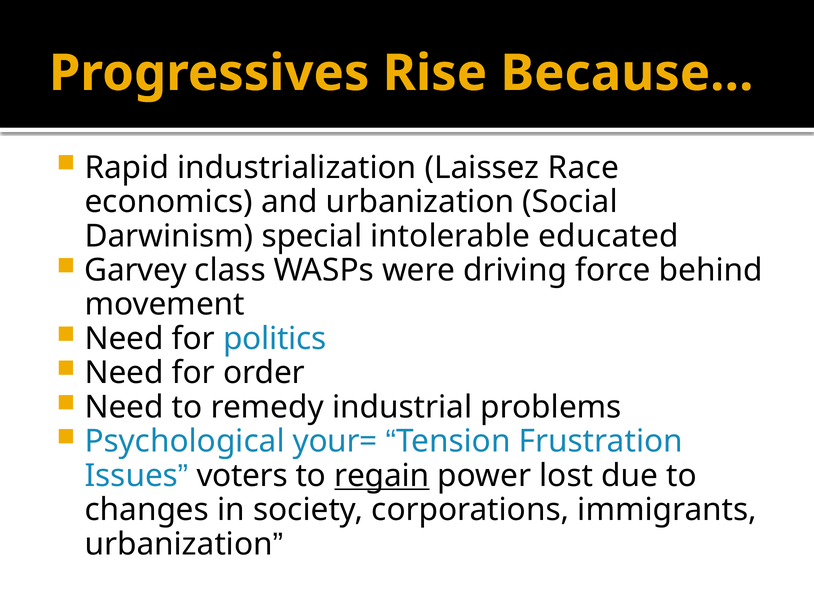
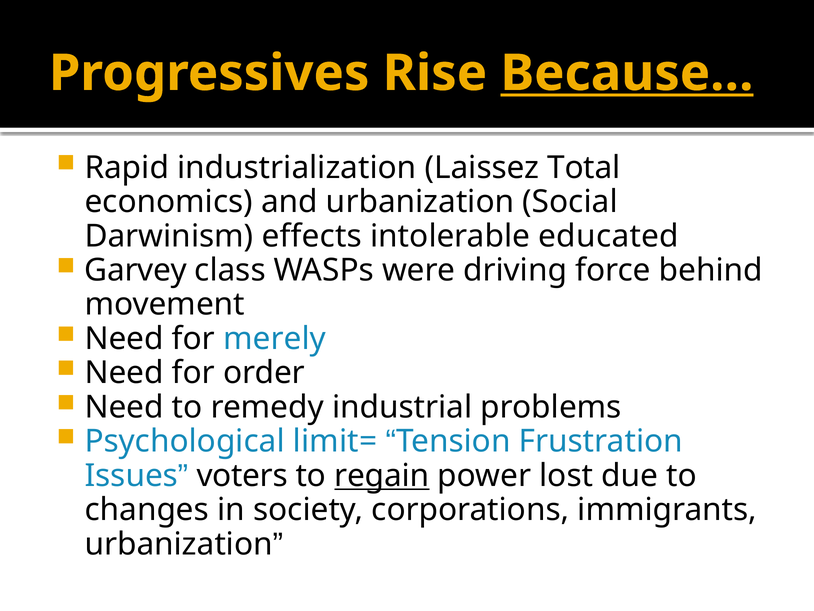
Because… underline: none -> present (627, 73)
Race: Race -> Total (584, 168)
special: special -> effects (312, 236)
politics: politics -> merely (275, 338)
your=: your= -> limit= (335, 441)
